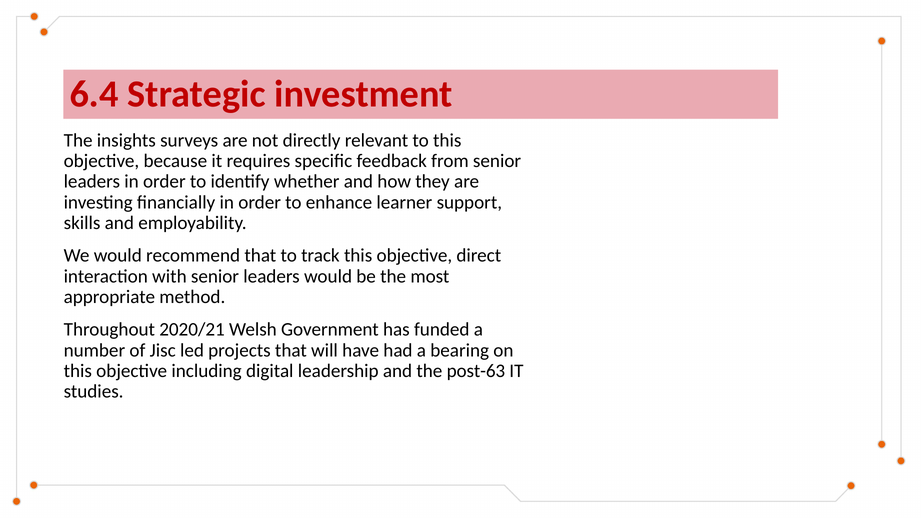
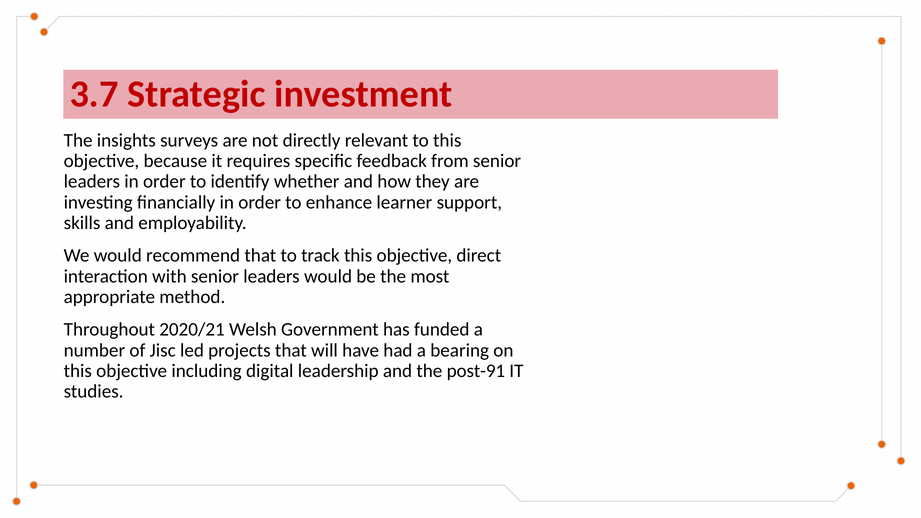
6.4: 6.4 -> 3.7 (94, 94)
post-63: post-63 -> post-91 (476, 371)
